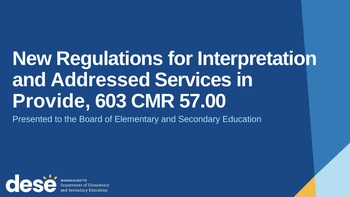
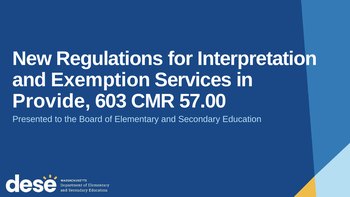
Addressed: Addressed -> Exemption (101, 80)
